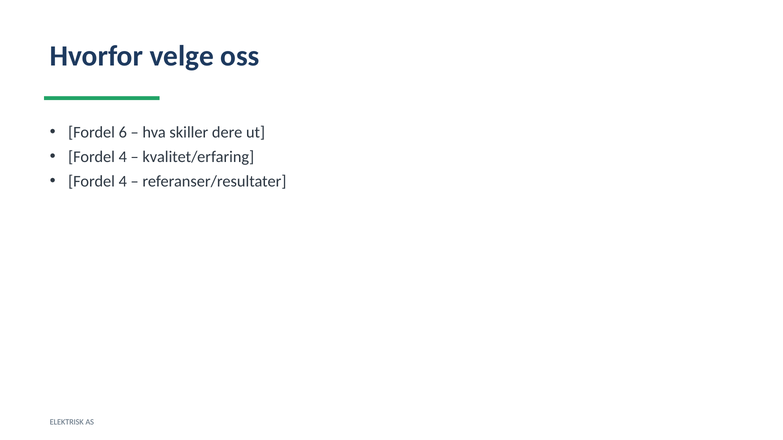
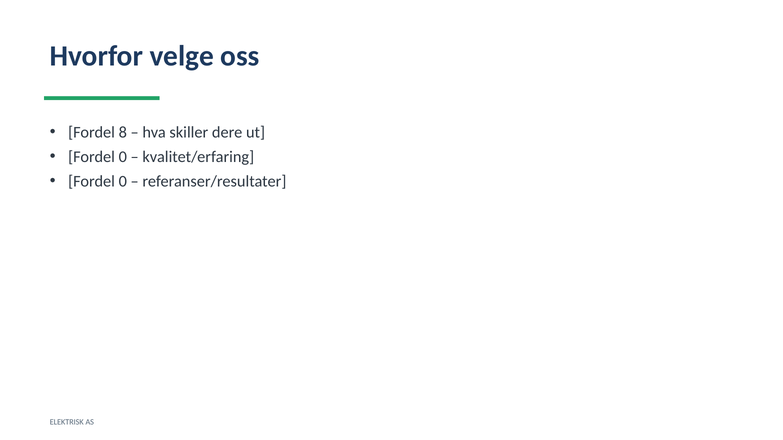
6: 6 -> 8 (123, 133)
4: 4 -> 0 (123, 157)
4: 4 -> 0 (123, 182)
